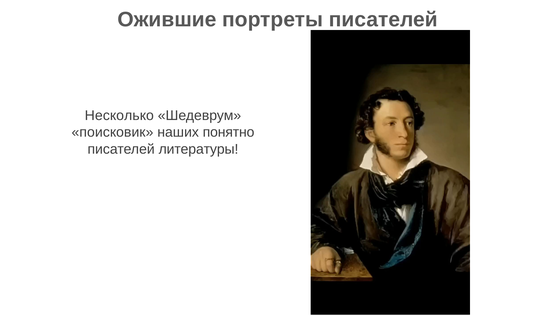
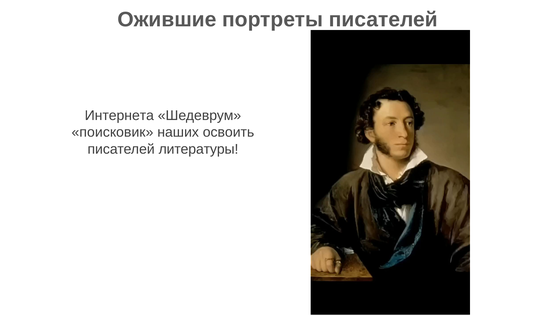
Несколько: Несколько -> Интернета (119, 116)
понятно: понятно -> освоить (229, 132)
